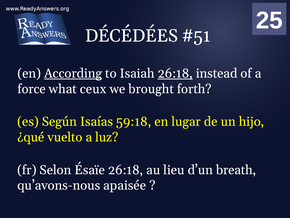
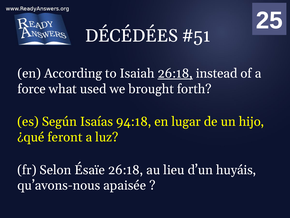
According underline: present -> none (73, 73)
ceux: ceux -> used (93, 89)
59:18: 59:18 -> 94:18 (134, 121)
vuelto: vuelto -> feront (65, 137)
breath: breath -> huyáis (236, 170)
